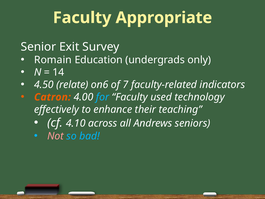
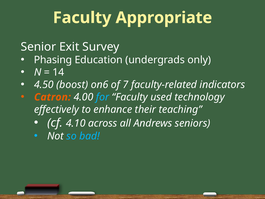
Romain: Romain -> Phasing (53, 60)
relate: relate -> boost (72, 85)
Not colour: pink -> white (56, 136)
